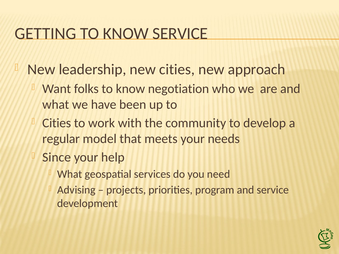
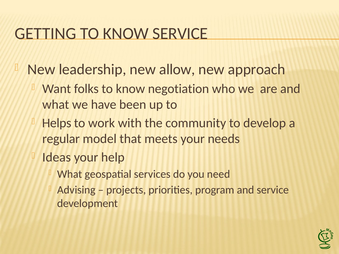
new cities: cities -> allow (177, 69)
Cities: Cities -> Helps (57, 123)
Since: Since -> Ideas (57, 157)
